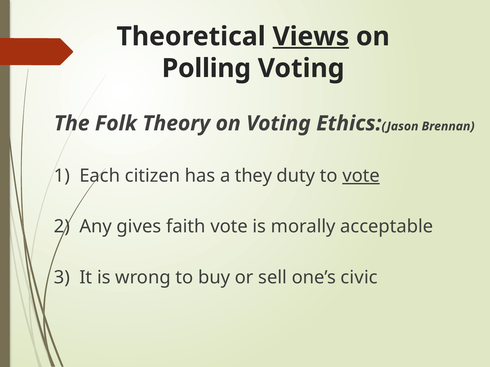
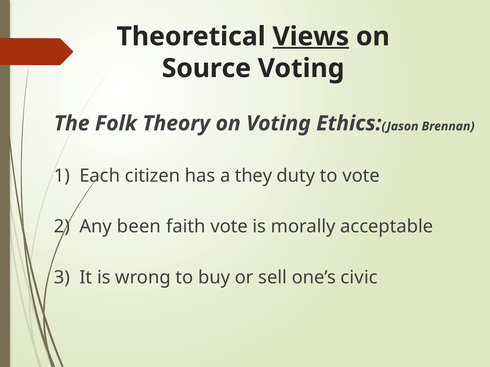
Polling: Polling -> Source (206, 68)
vote underline: present -> none (361, 176)
gives: gives -> been (139, 227)
